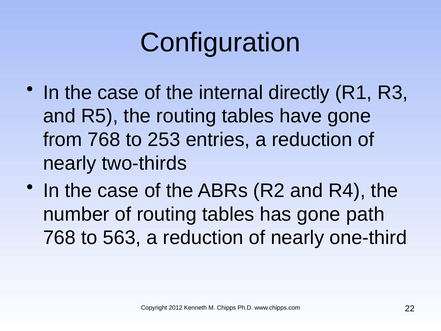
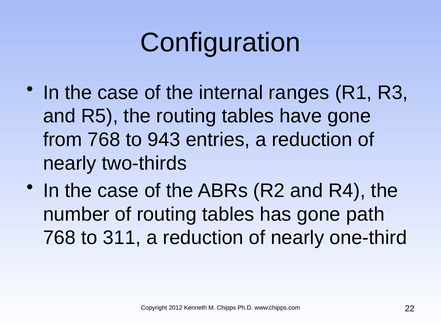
directly: directly -> ranges (299, 93)
253: 253 -> 943 (164, 140)
563: 563 -> 311 (122, 238)
